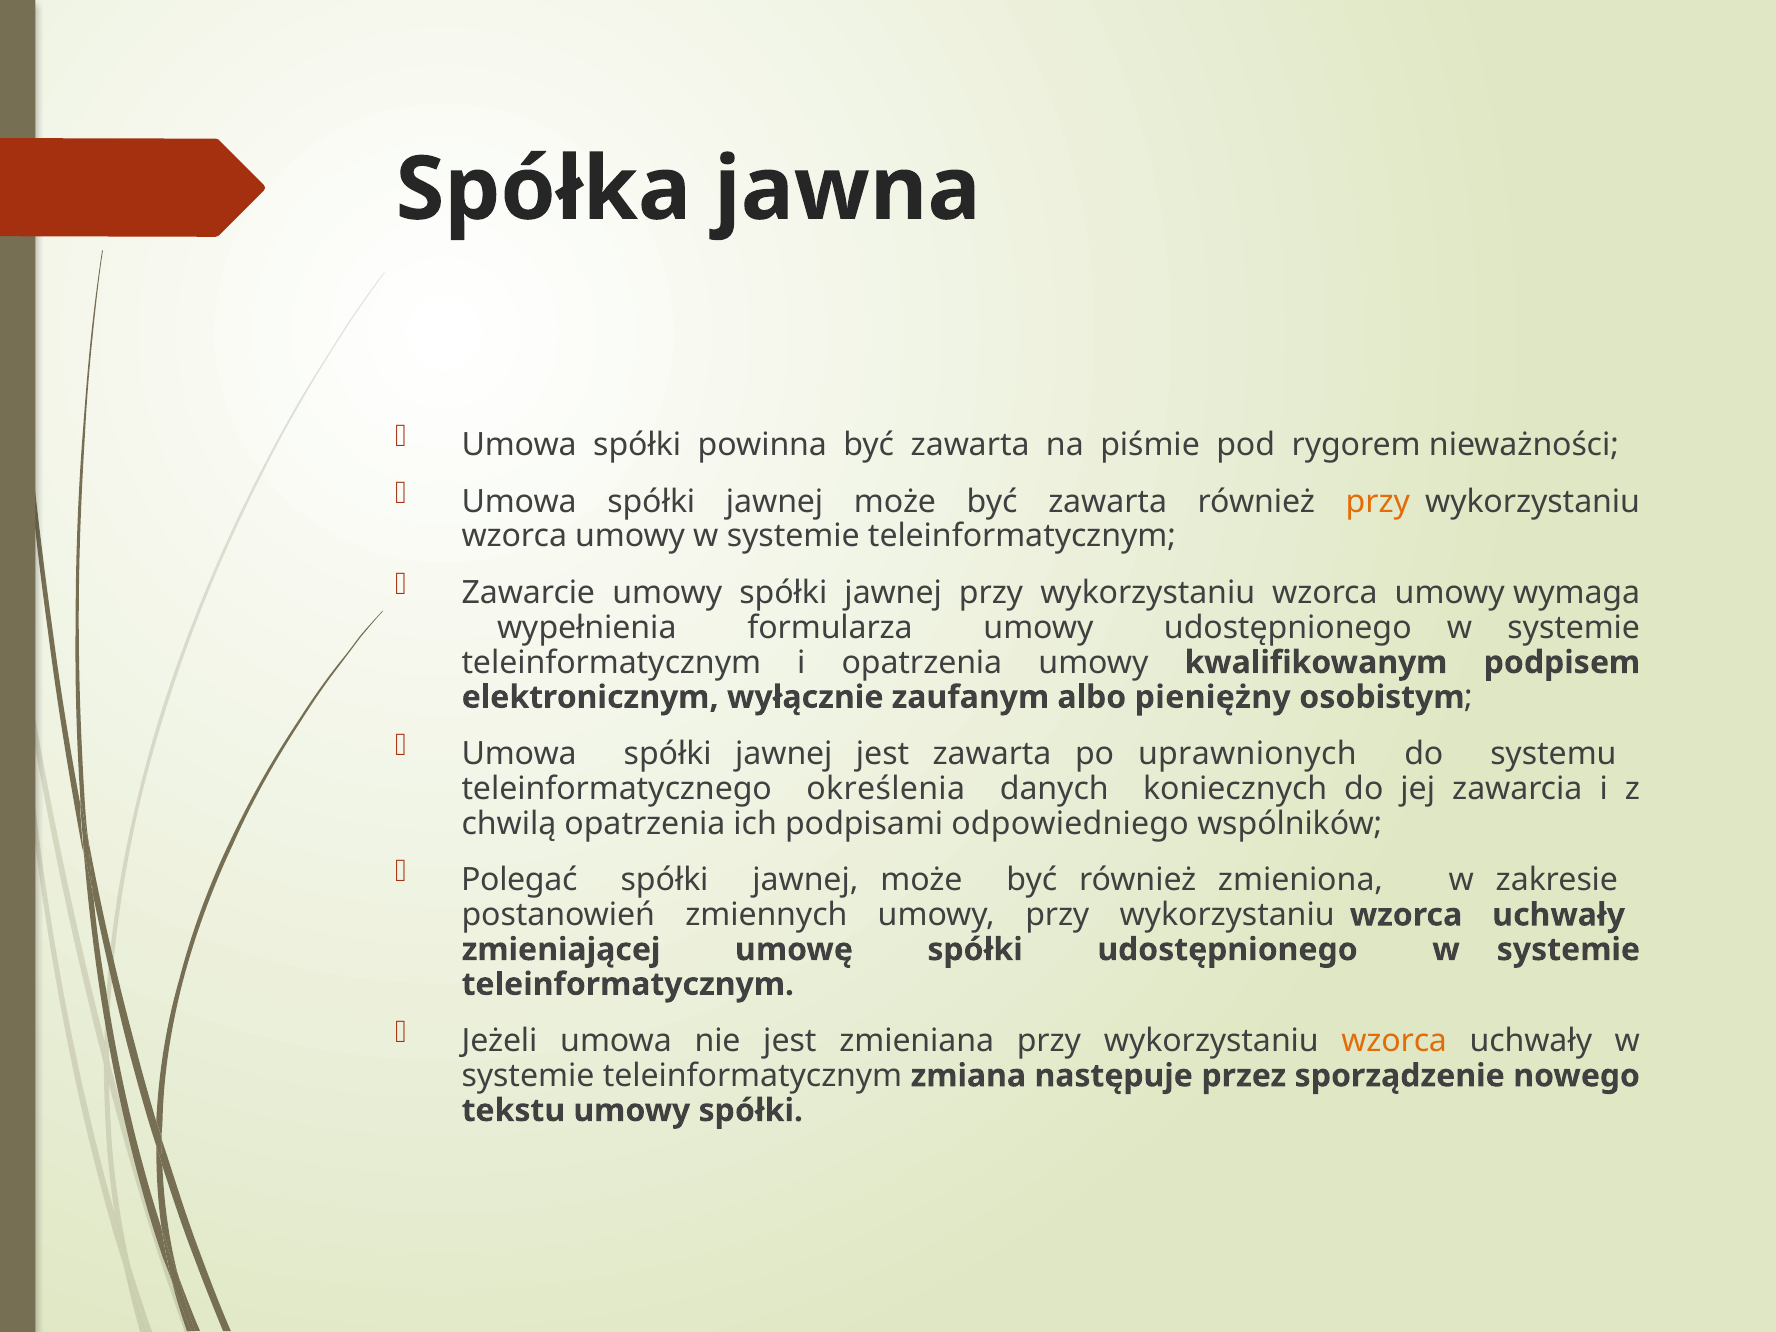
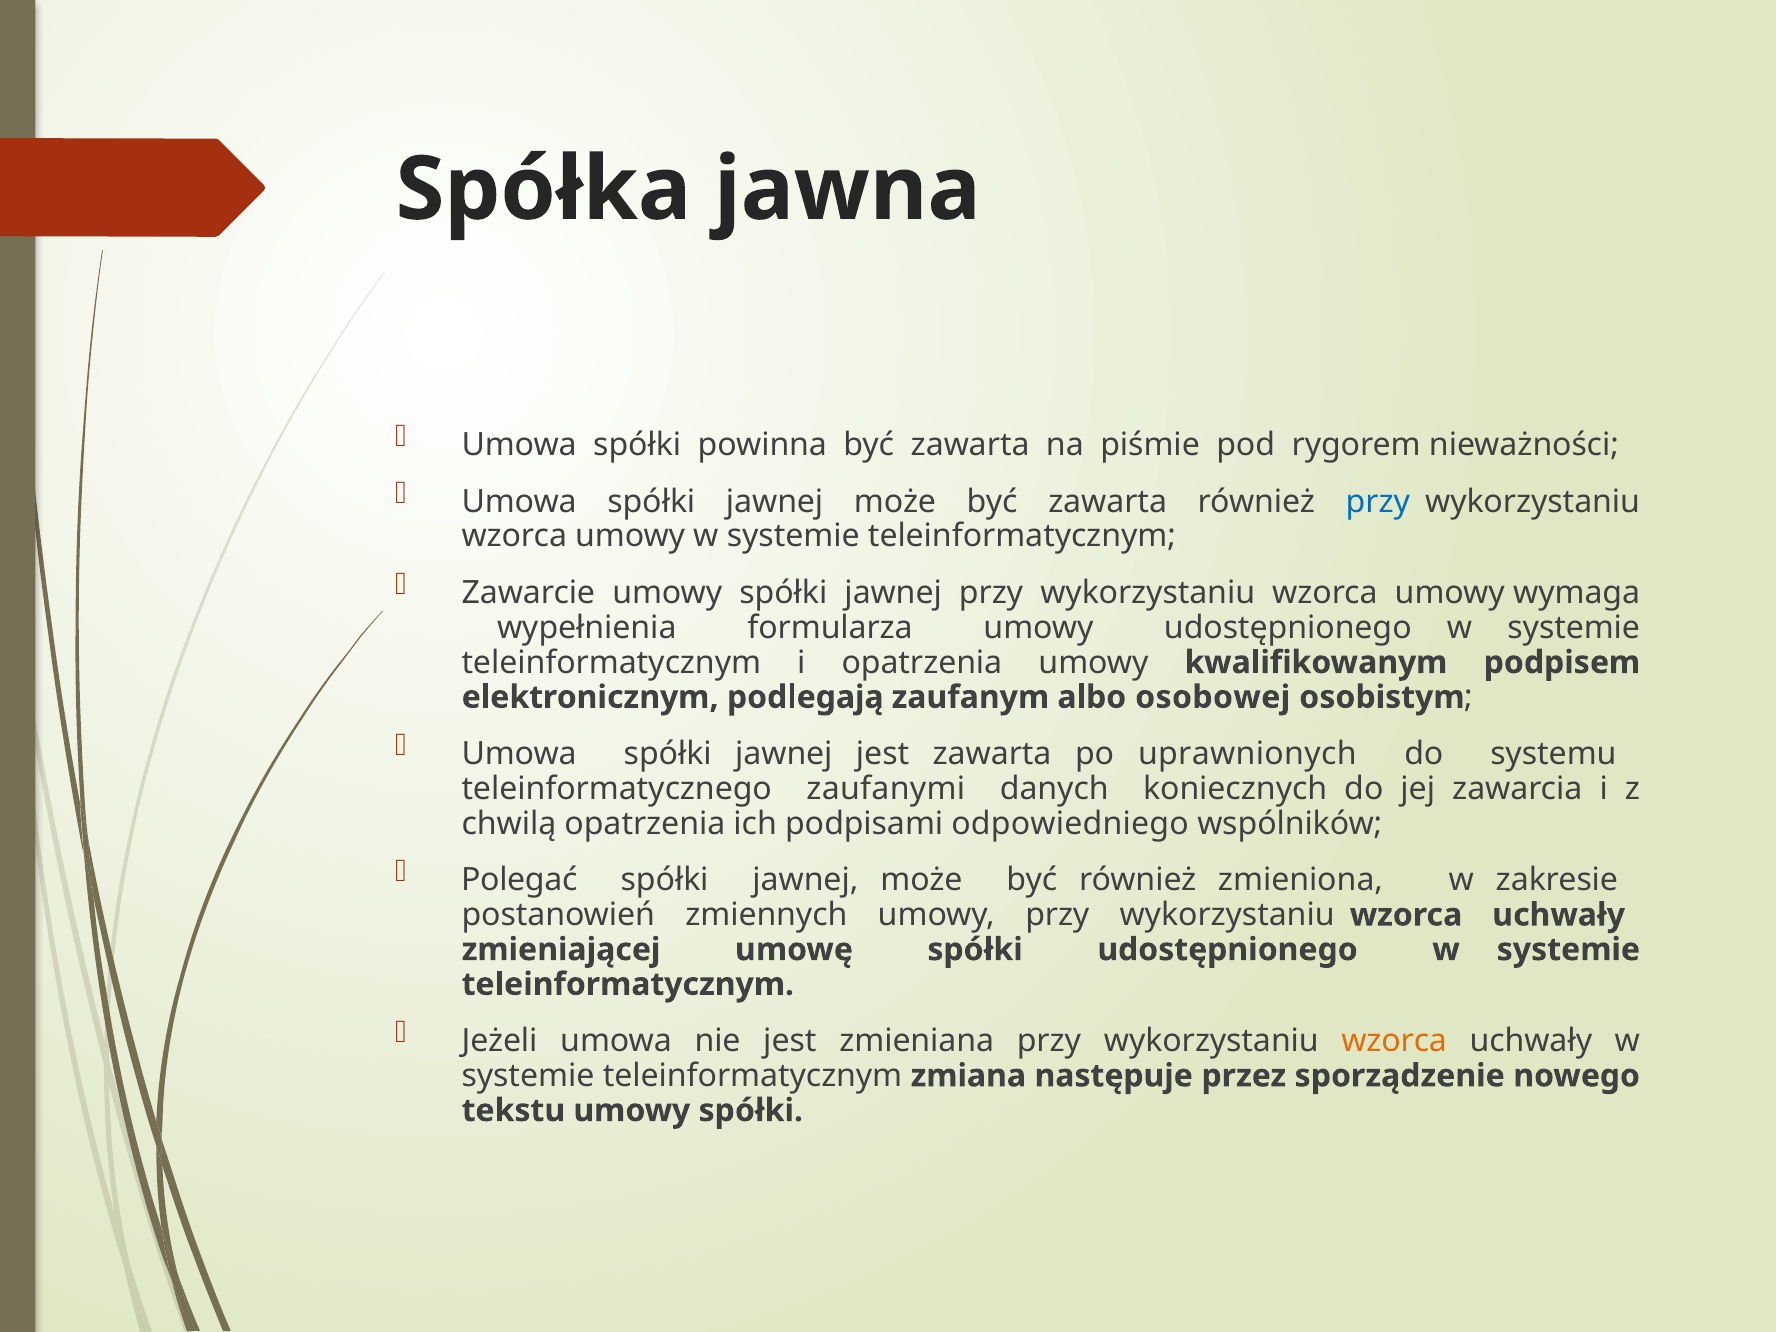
przy colour: orange -> blue (1378, 502)
wyłącznie: wyłącznie -> podlegają (805, 697)
pieniężny: pieniężny -> osobowej (1213, 697)
określenia: określenia -> zaufanymi (886, 789)
